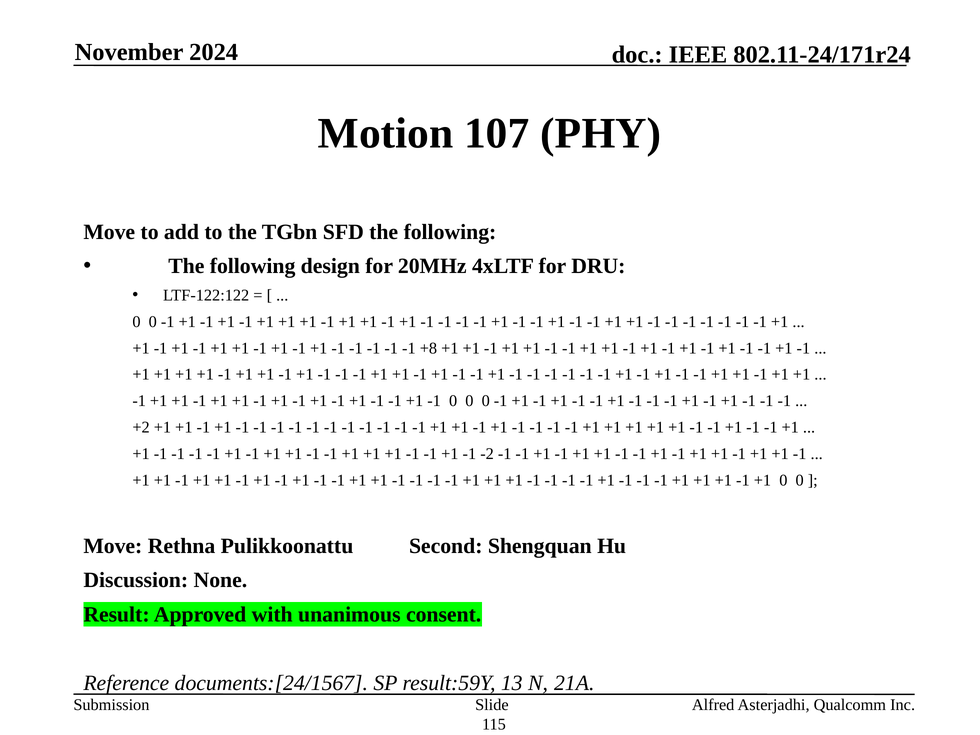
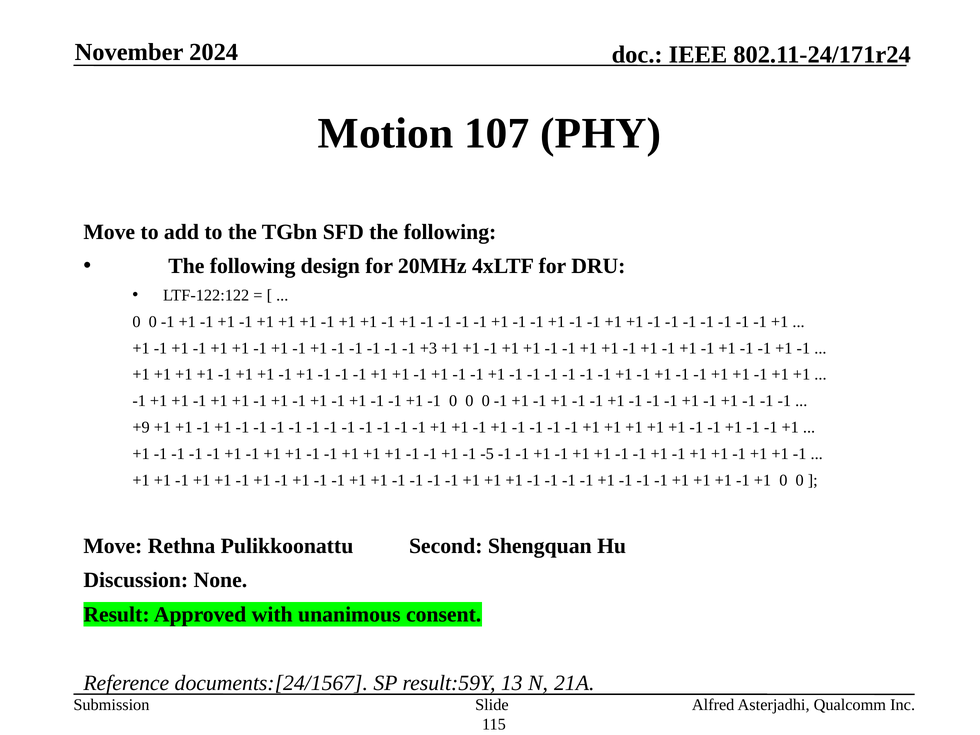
+8: +8 -> +3 (428, 348)
+2: +2 -> +9 (141, 427)
-2: -2 -> -5 (487, 454)
